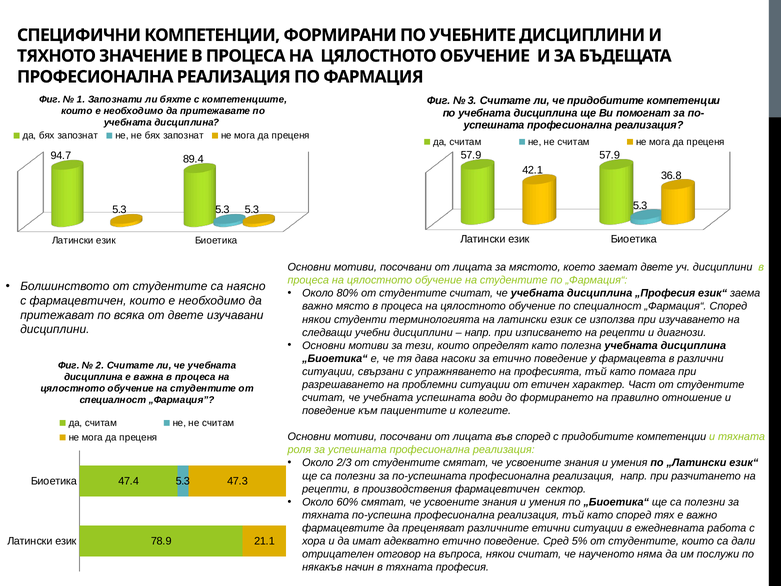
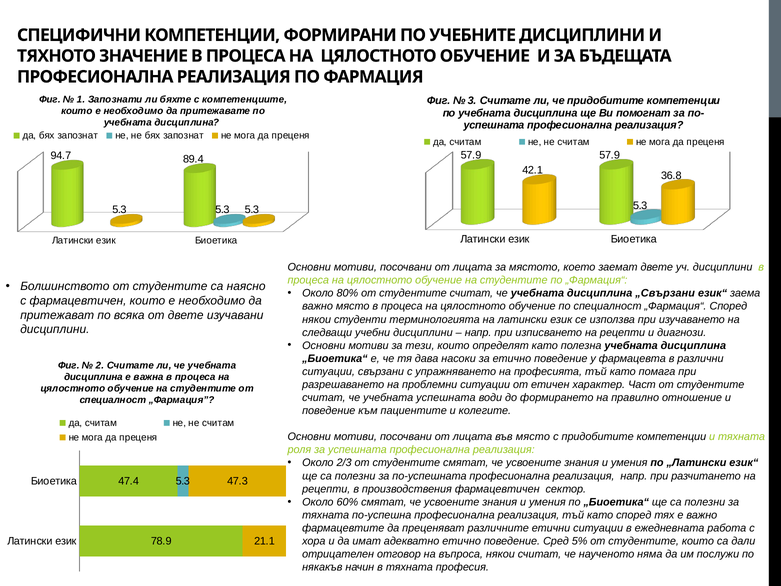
„Професия: „Професия -> „Свързани (665, 293)
във според: според -> място (533, 437)
